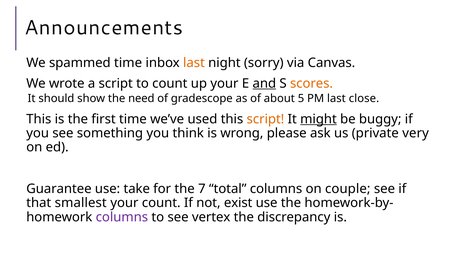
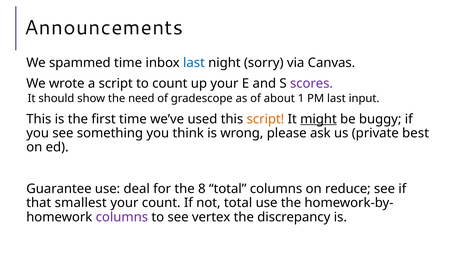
last colour: orange -> blue (194, 63)
and underline: present -> none (264, 83)
scores colour: orange -> purple (312, 83)
5: 5 -> 1 (301, 98)
close: close -> input (364, 98)
very: very -> best (416, 133)
take: take -> deal (137, 189)
7: 7 -> 8 (202, 189)
couple: couple -> reduce (348, 189)
not exist: exist -> total (238, 203)
